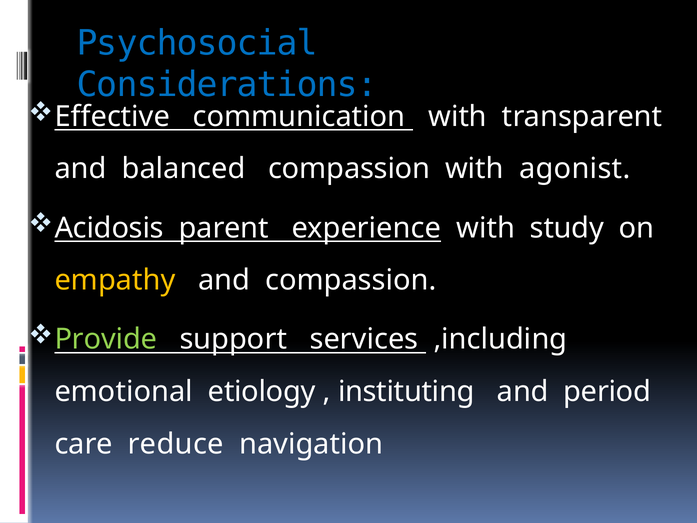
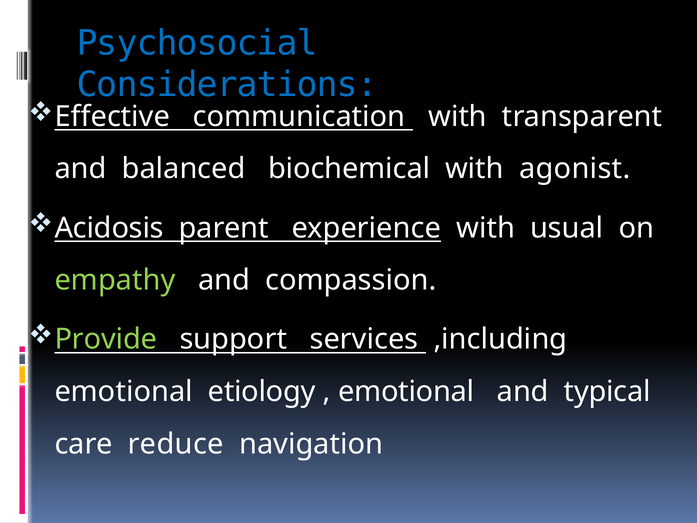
balanced compassion: compassion -> biochemical (349, 169)
study: study -> usual (567, 228)
empathy colour: yellow -> light green (115, 280)
instituting: instituting -> emotional (406, 391)
period: period -> typical (607, 391)
